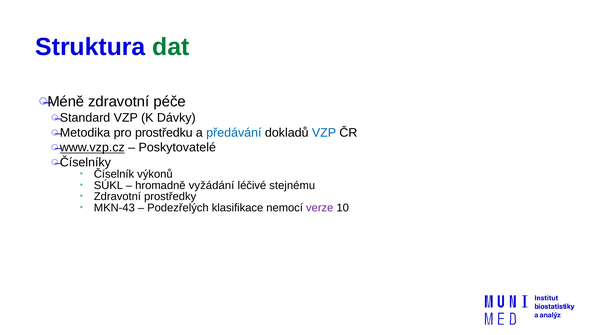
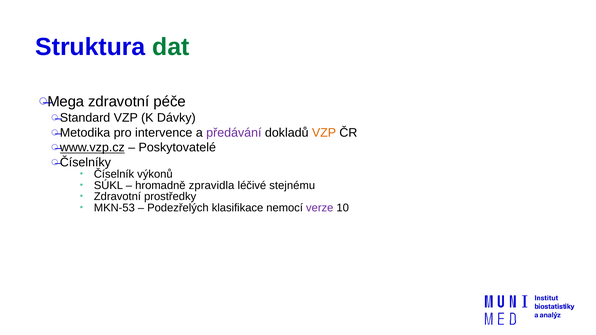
Méně: Méně -> Mega (66, 102)
prostředku: prostředku -> intervence (164, 133)
předávání colour: blue -> purple (234, 133)
VZP colour: blue -> orange (324, 133)
vyžádání: vyžádání -> zpravidla (212, 186)
MKN-43: MKN-43 -> MKN-53 (114, 208)
